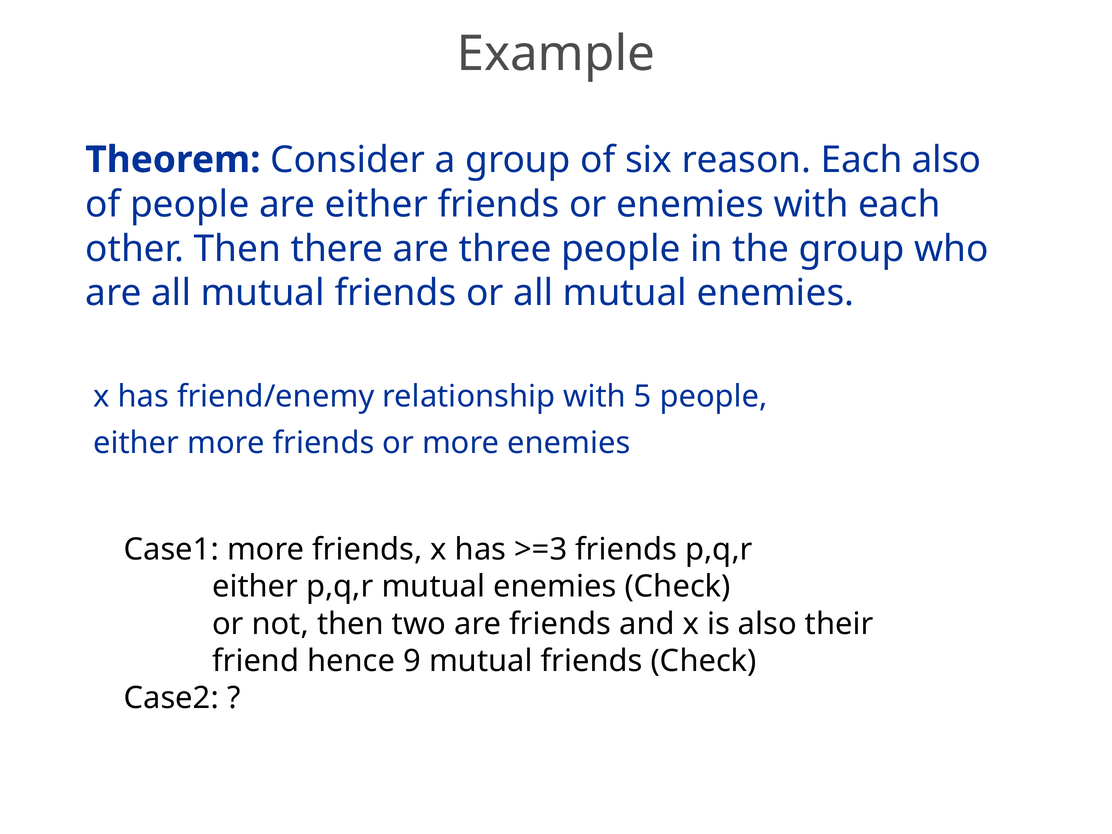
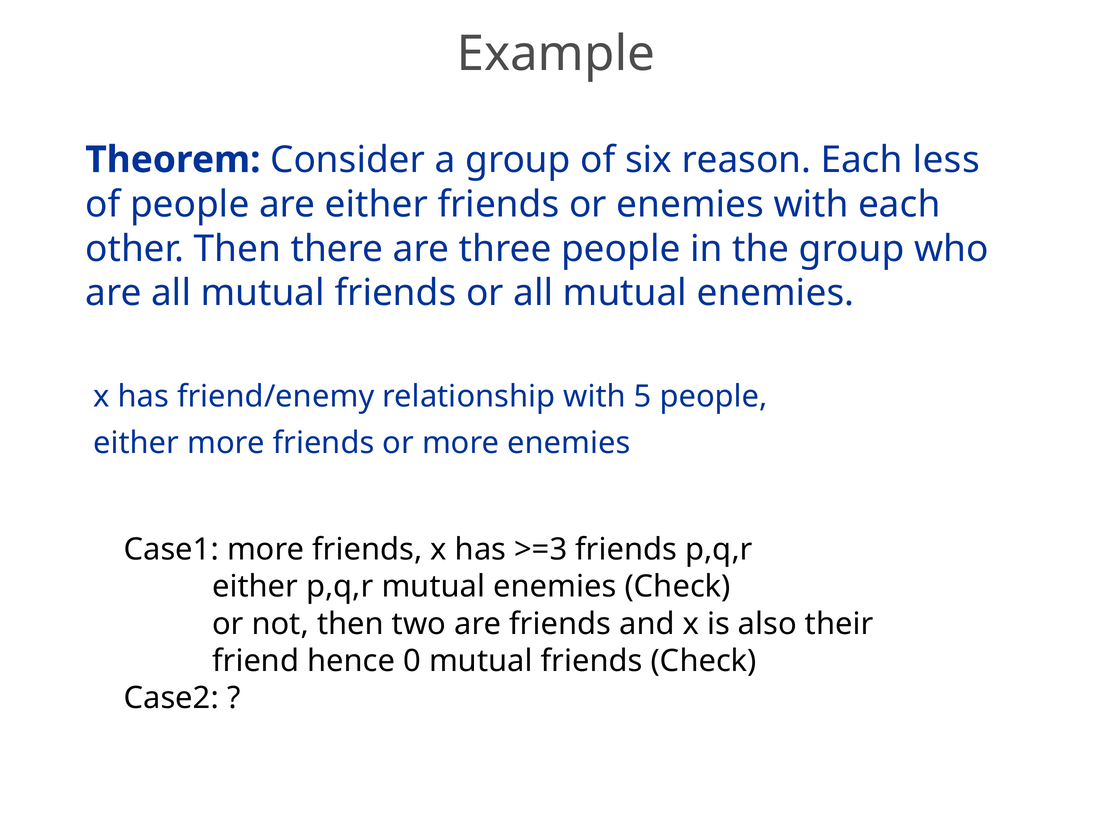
Each also: also -> less (946, 160)
9: 9 -> 0 (412, 661)
